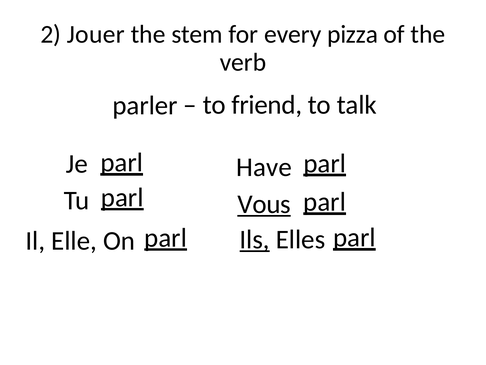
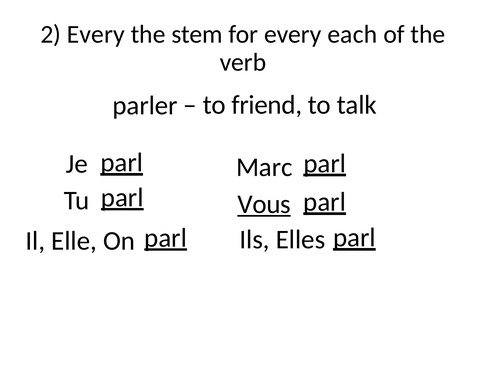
2 Jouer: Jouer -> Every (96, 34)
pizza: pizza -> each (352, 34)
Have: Have -> Marc (264, 167)
Ils underline: present -> none (255, 239)
